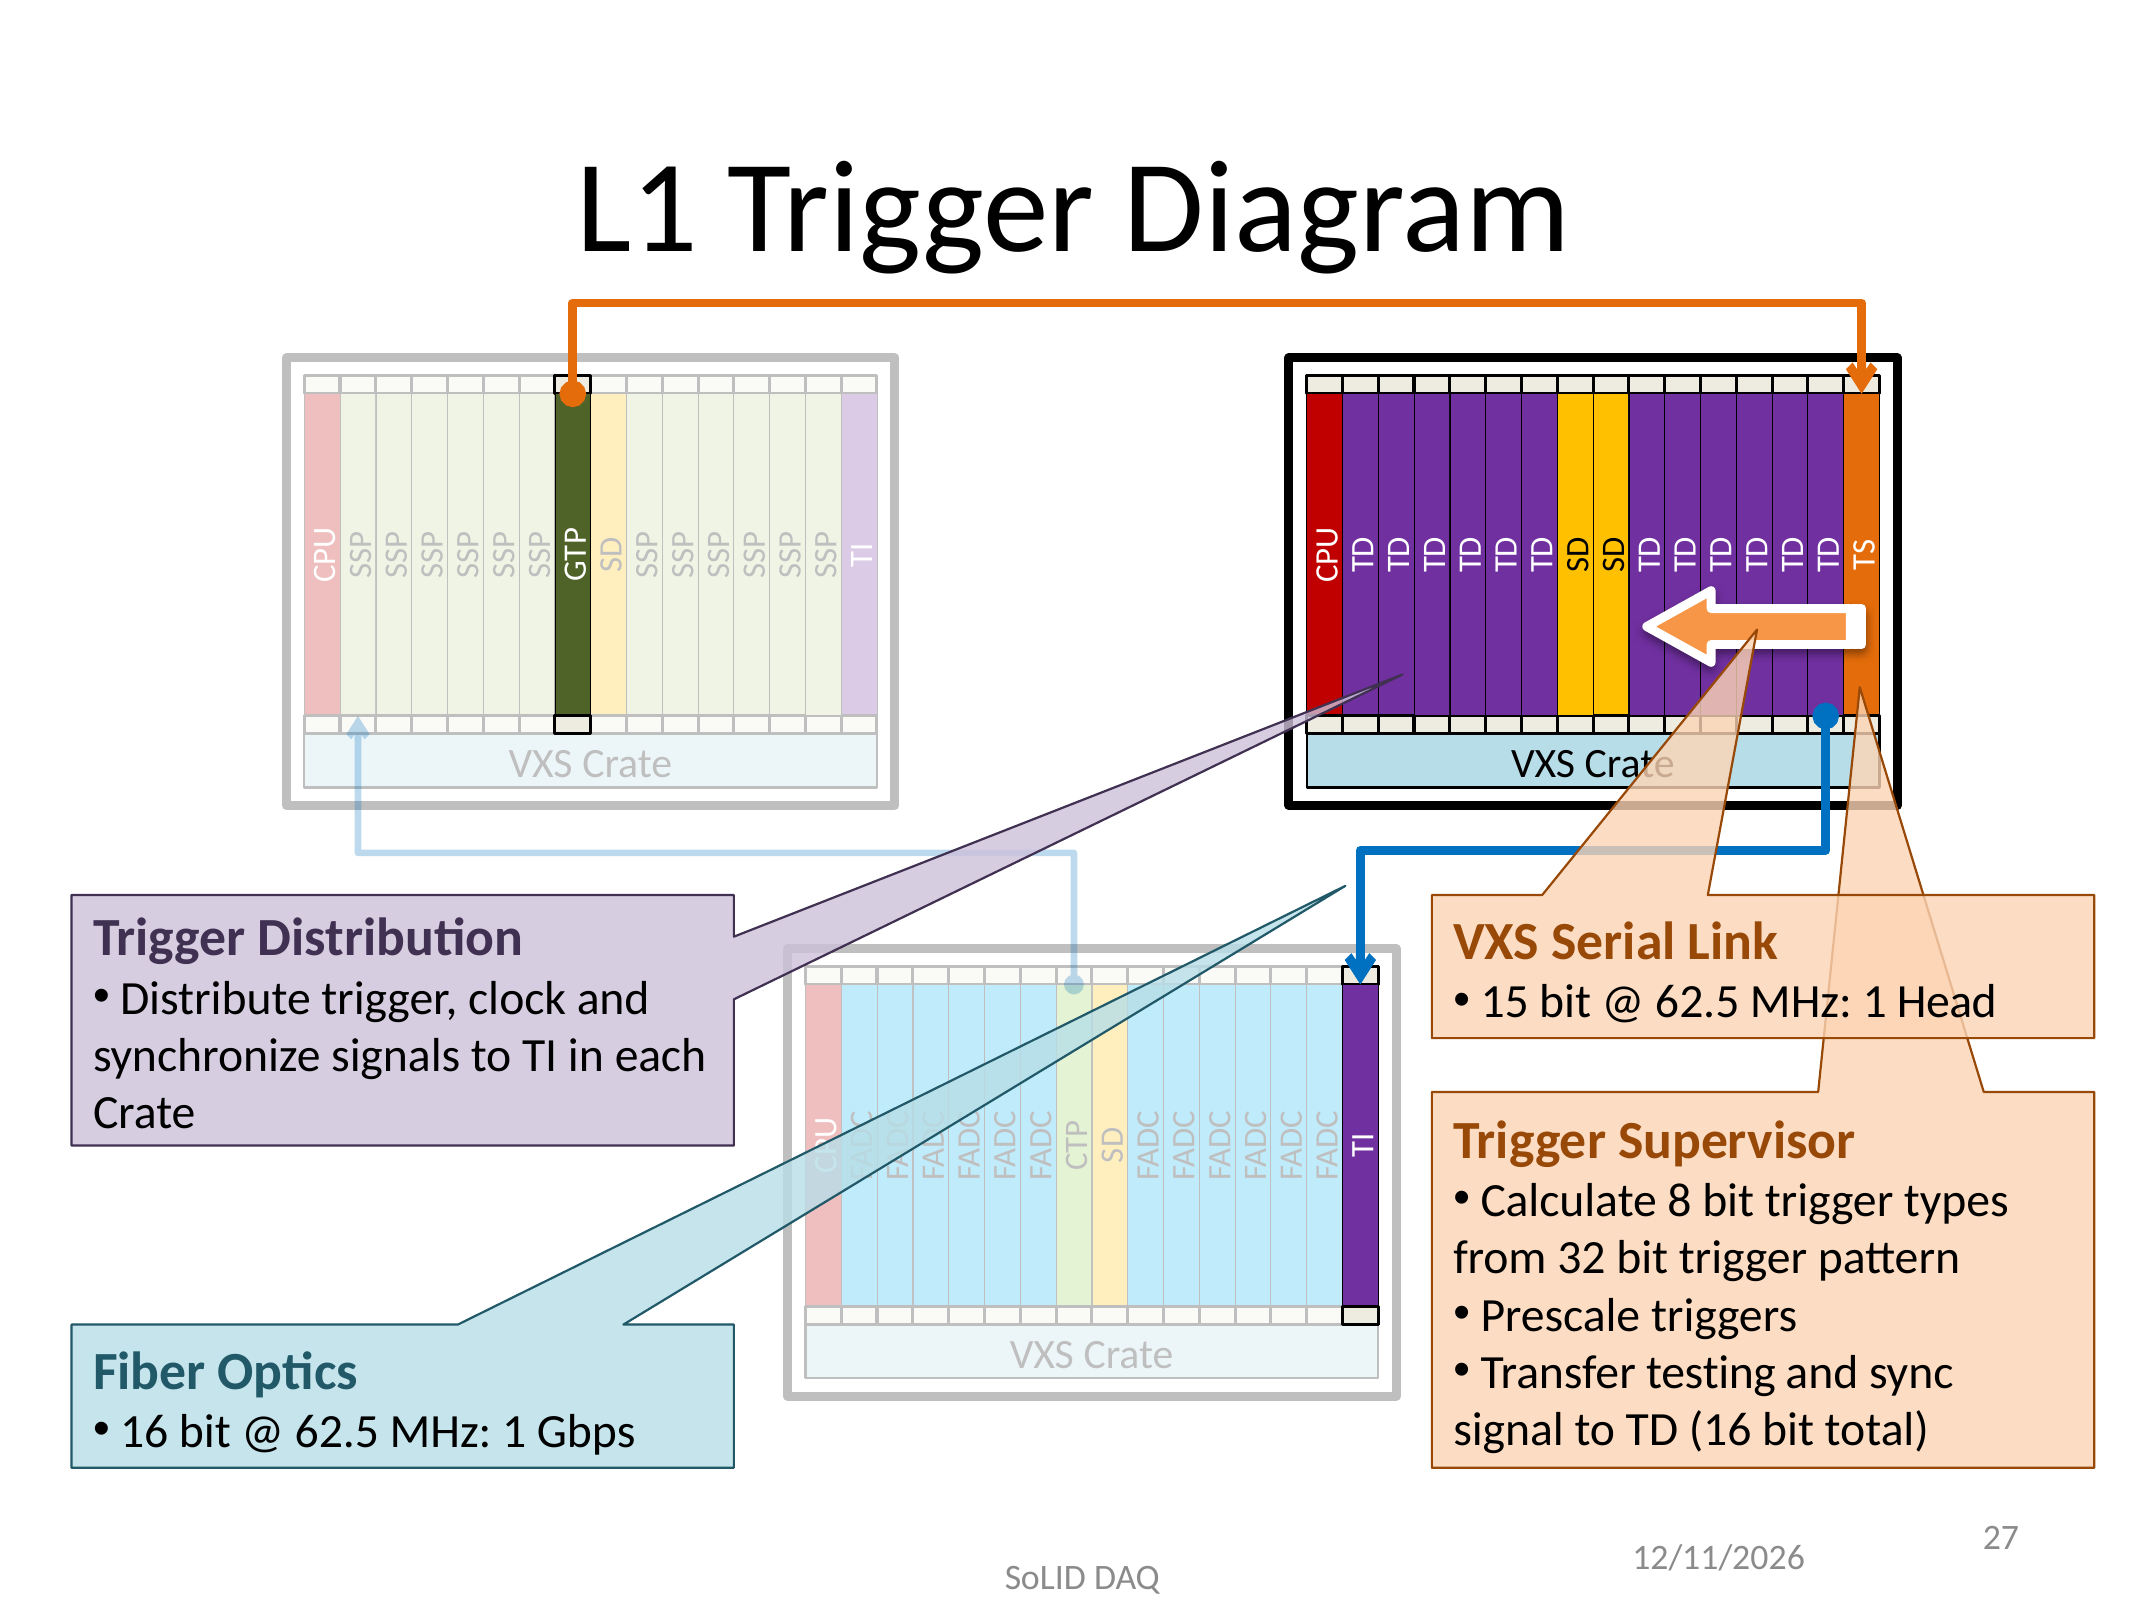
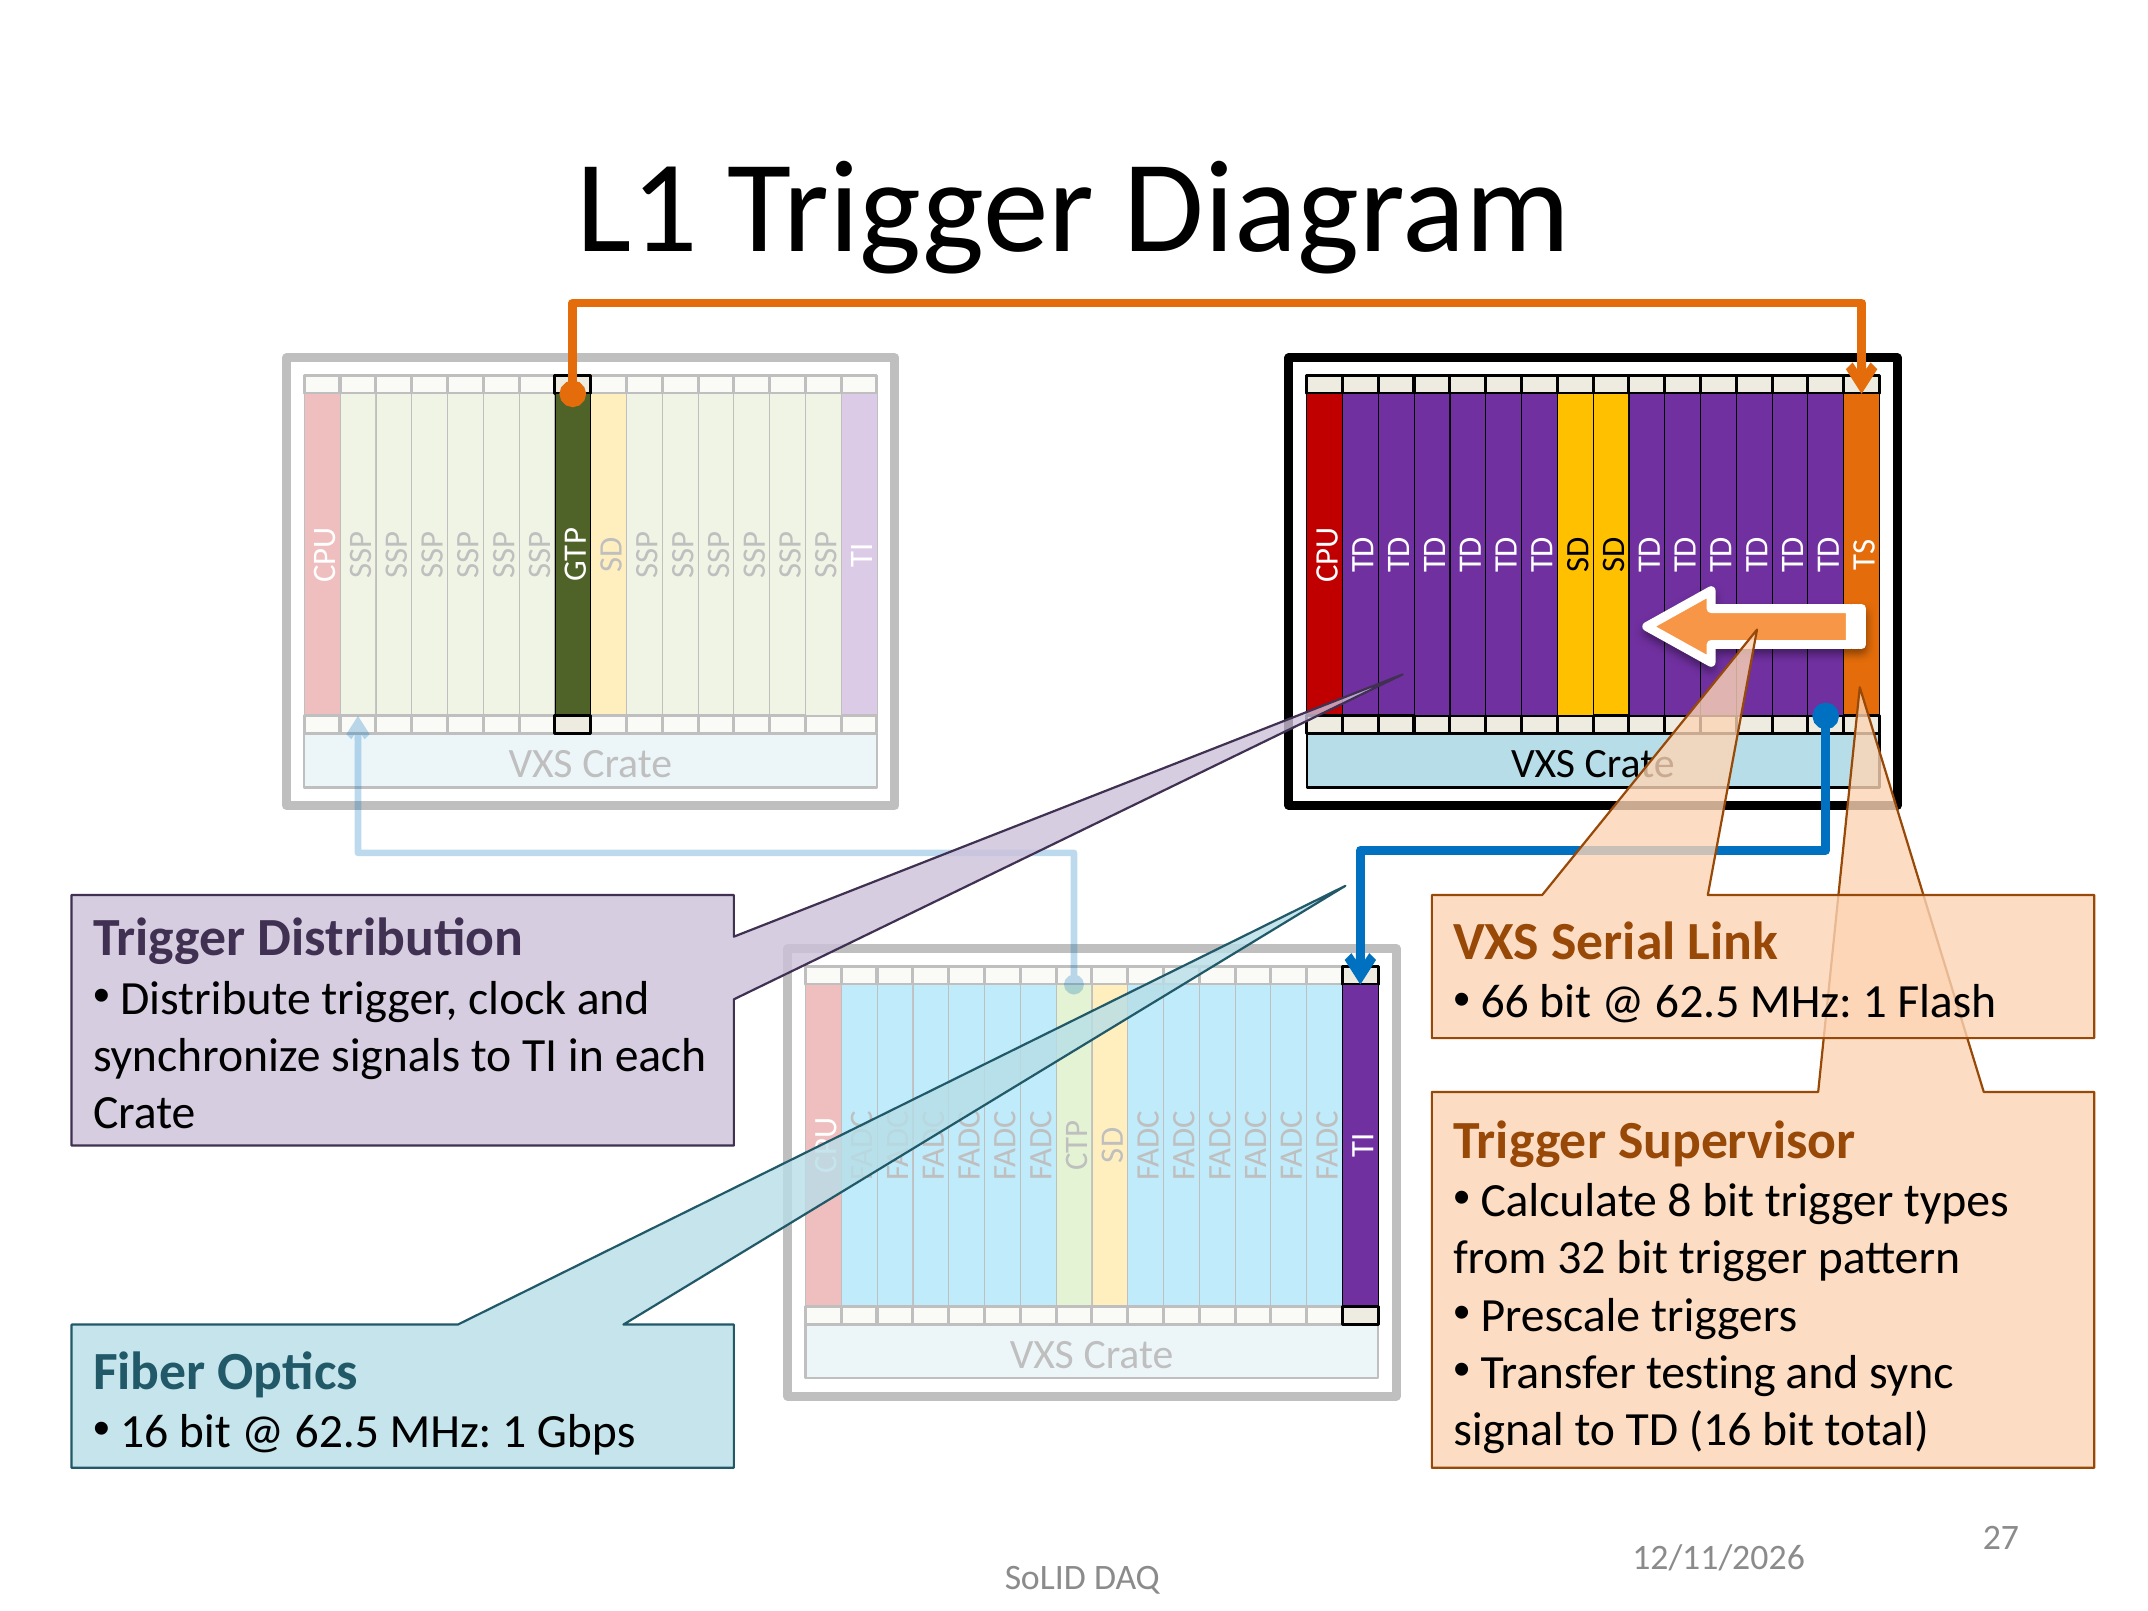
15: 15 -> 66 (1505, 1002)
Head: Head -> Flash (1947, 1002)
